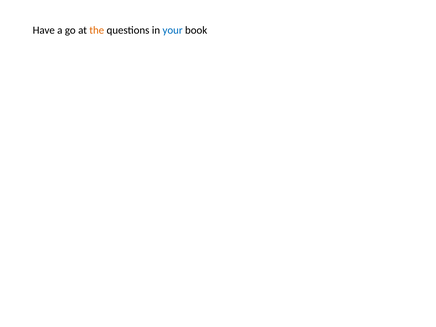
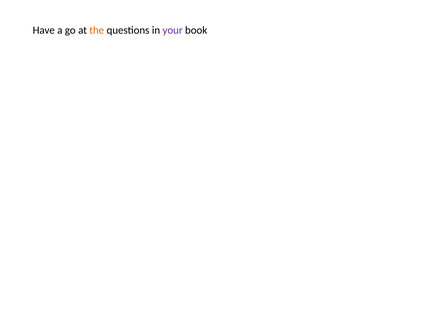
your colour: blue -> purple (173, 30)
